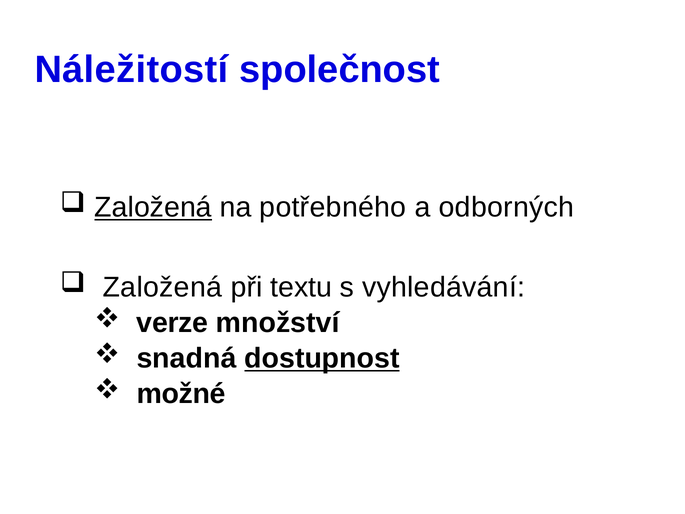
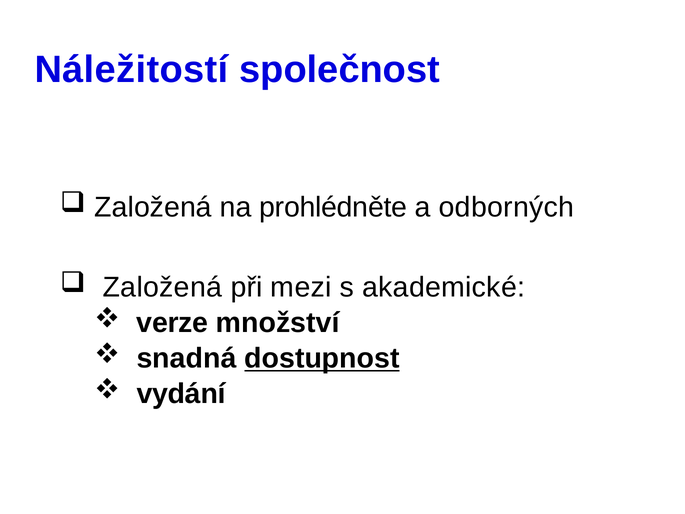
Založená underline: present -> none (153, 207)
potřebného: potřebného -> prohlédněte (333, 207)
textu: textu -> mezi (301, 287)
vyhledávání: vyhledávání -> akademické (444, 287)
možné: možné -> vydání (181, 394)
